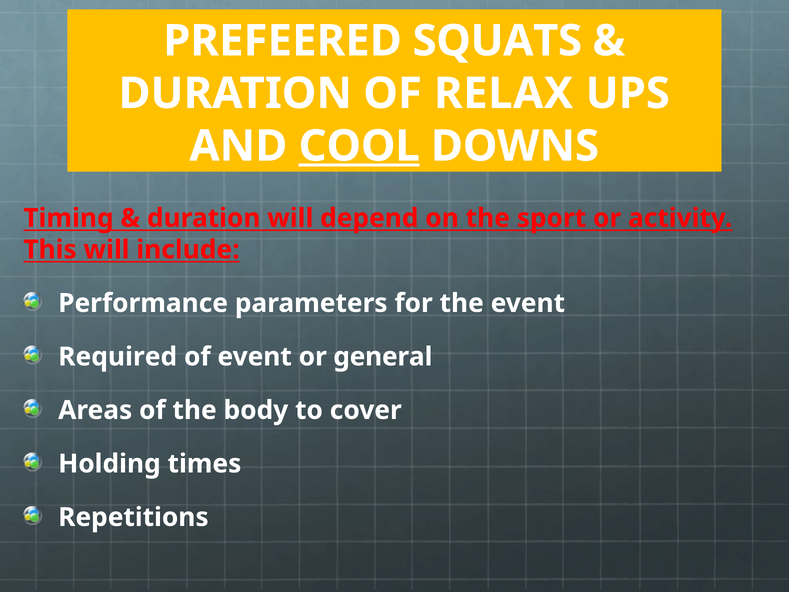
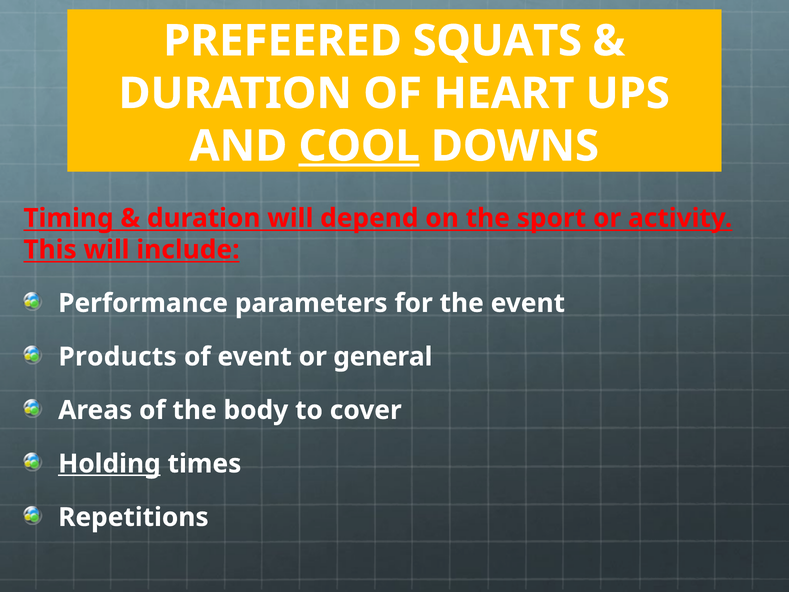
RELAX: RELAX -> HEART (504, 94)
Required: Required -> Products (118, 357)
Holding underline: none -> present (109, 464)
